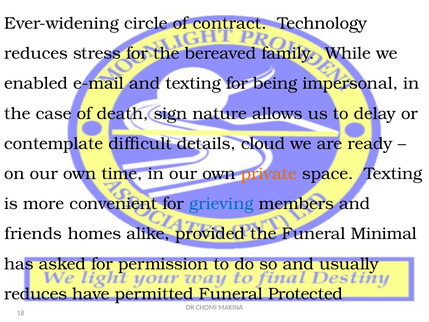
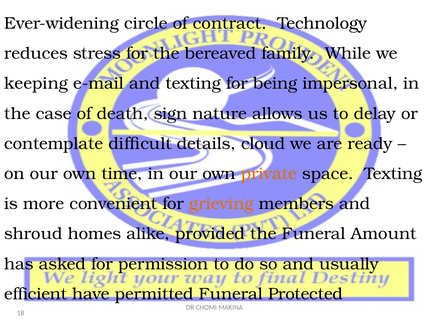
enabled: enabled -> keeping (36, 83)
grieving colour: blue -> orange (221, 204)
friends: friends -> shroud (33, 234)
Minimal: Minimal -> Amount (384, 234)
reduces: reduces -> efficient (36, 294)
